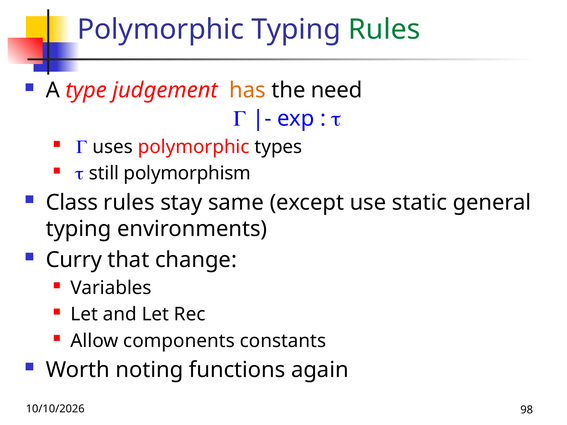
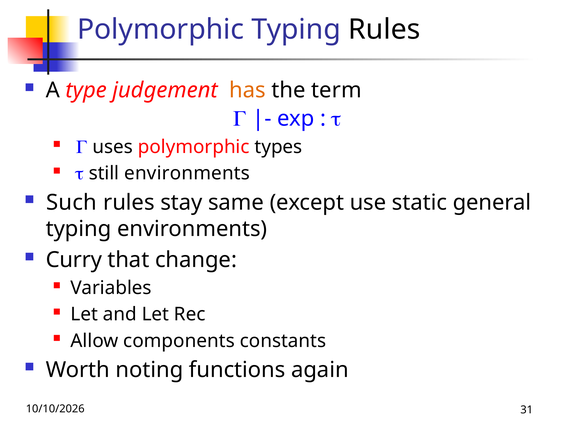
Rules colour: green -> black (384, 29)
need: need -> term (336, 90)
still polymorphism: polymorphism -> environments (187, 173)
Class: Class -> Such (72, 203)
98: 98 -> 31 (527, 410)
